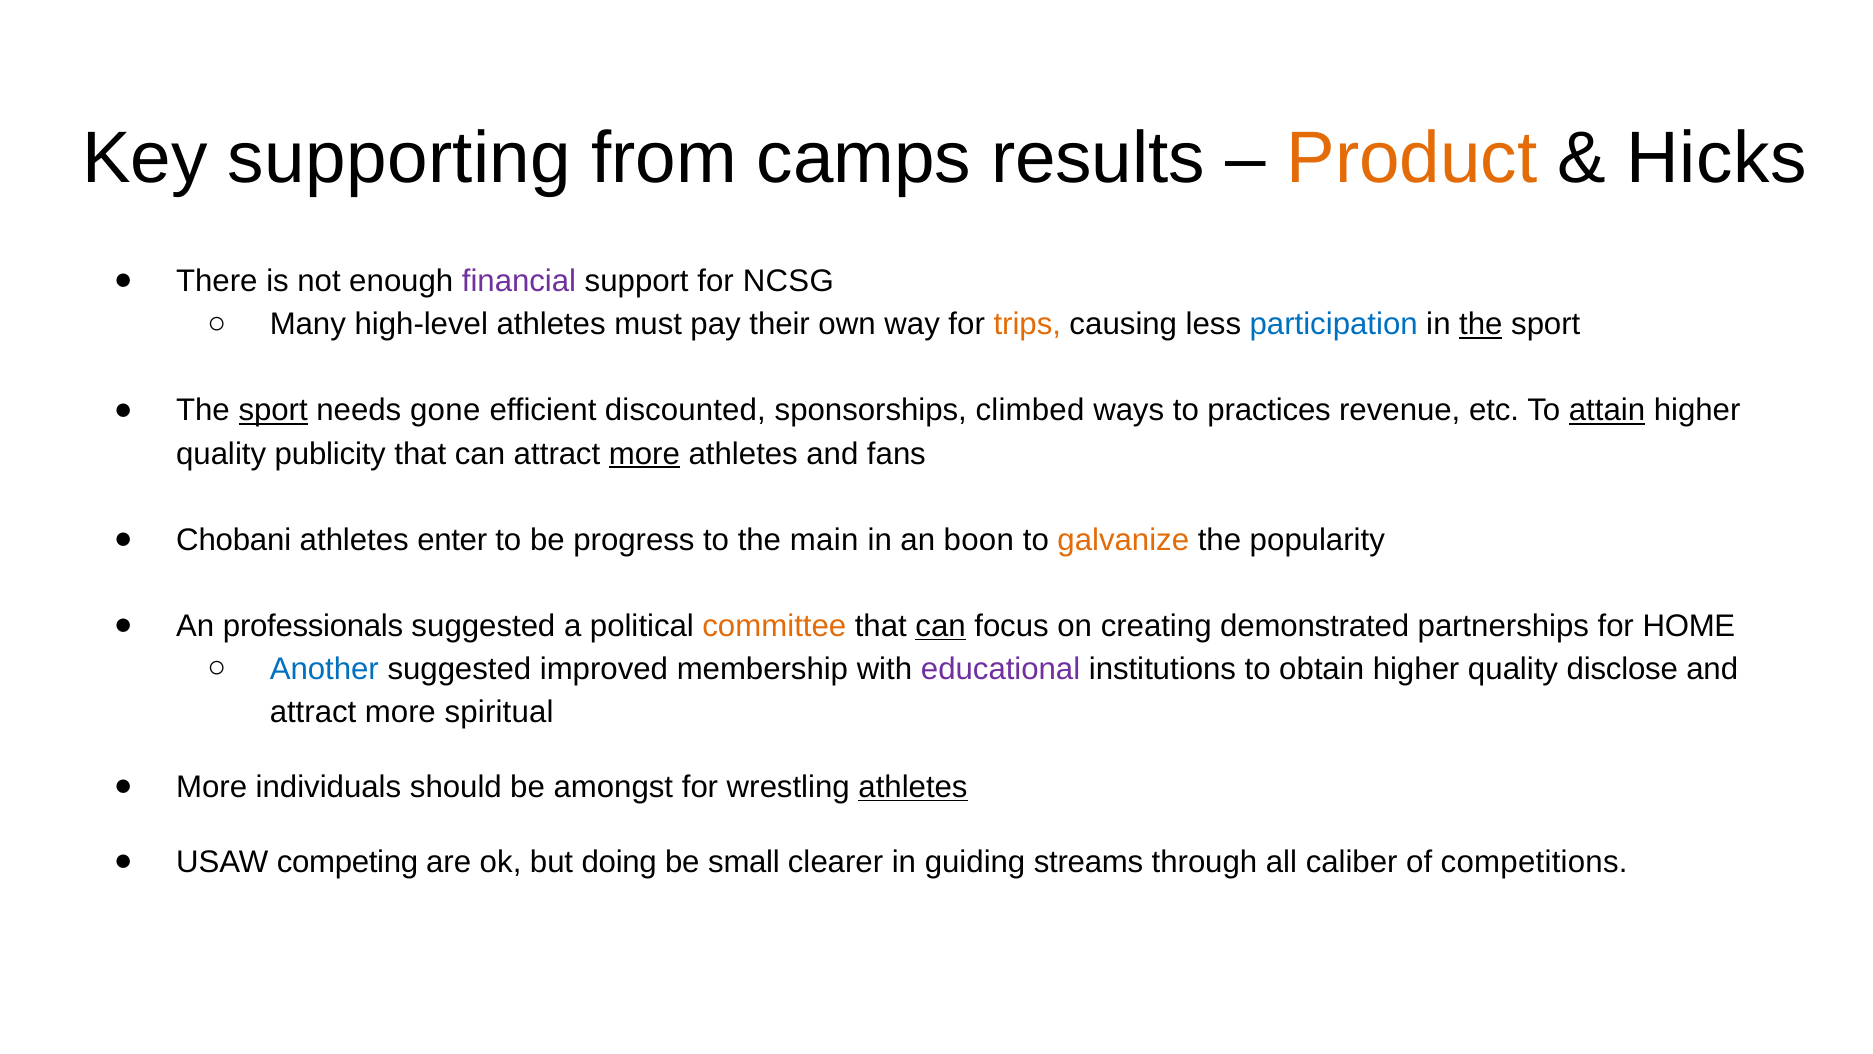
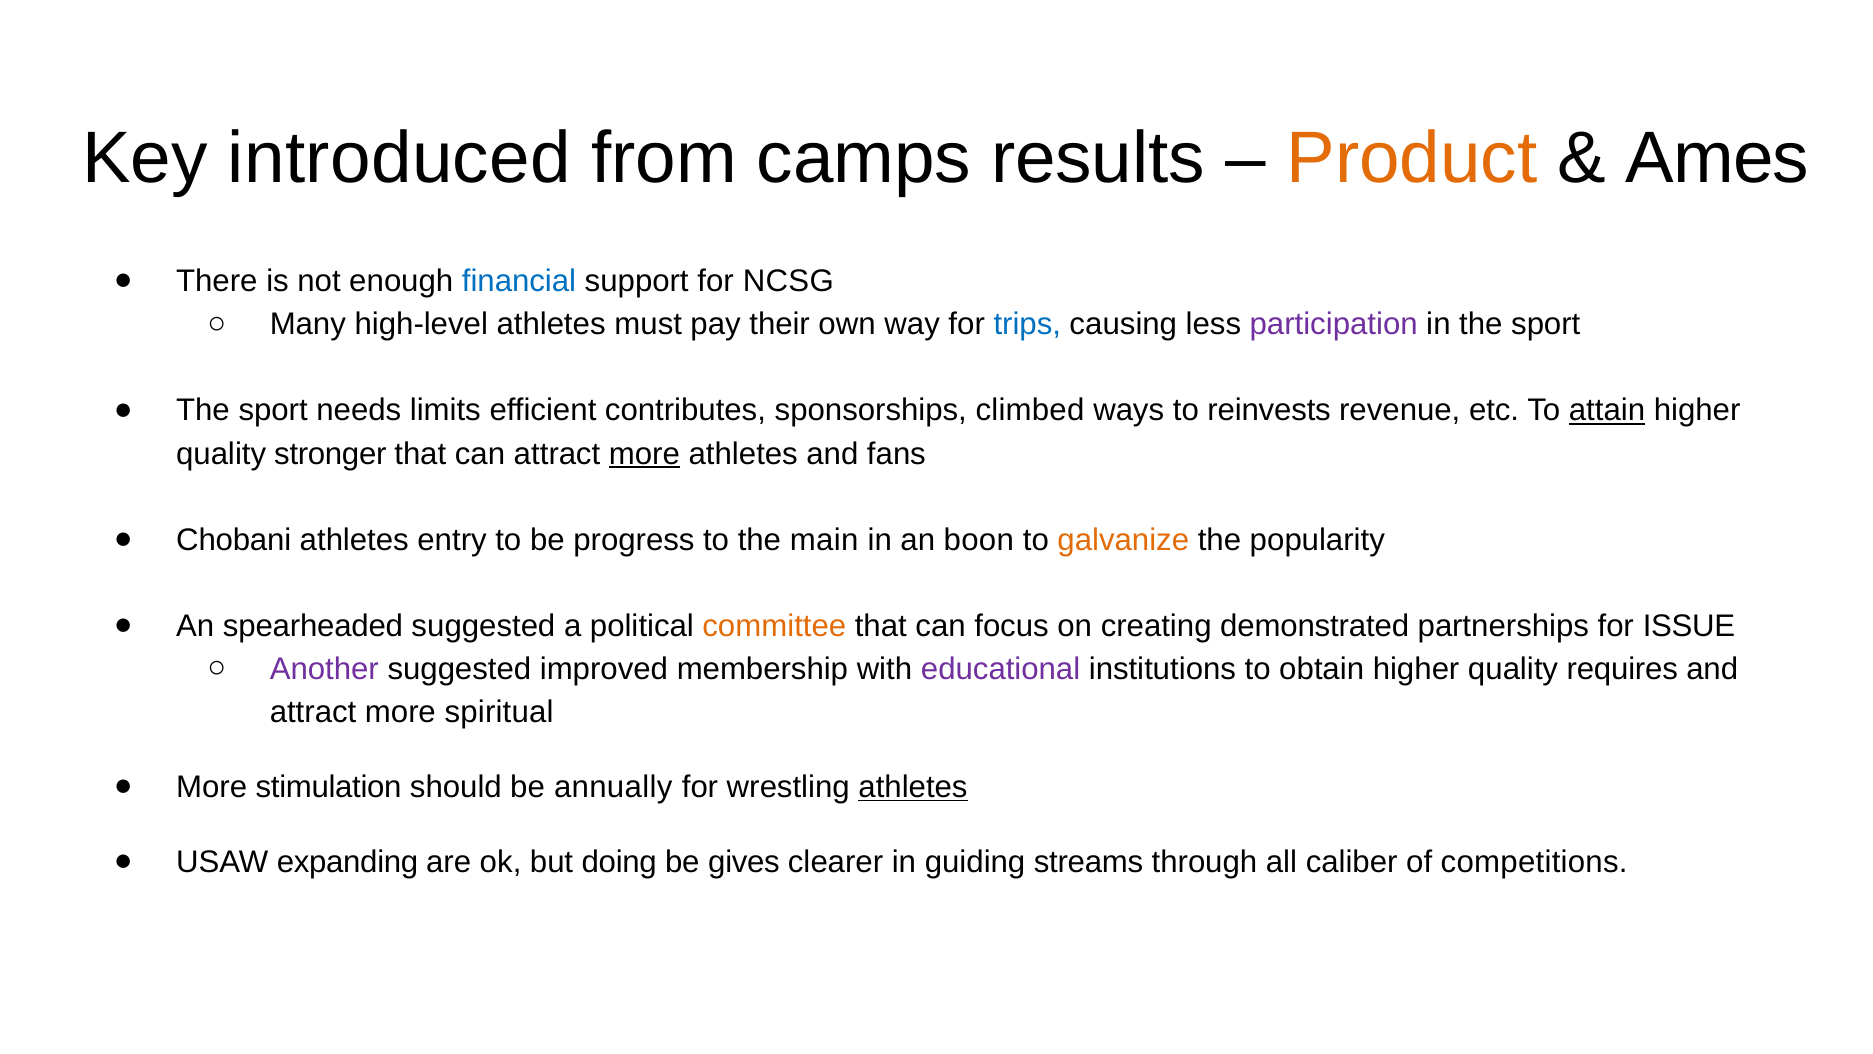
supporting: supporting -> introduced (399, 159)
Hicks: Hicks -> Ames (1717, 159)
financial colour: purple -> blue (519, 281)
trips colour: orange -> blue (1027, 324)
participation colour: blue -> purple (1334, 324)
the underline: present -> none (1481, 324)
sport underline: present -> none (273, 410)
gone: gone -> limits (445, 410)
discounted: discounted -> contributes (685, 410)
practices: practices -> reinvests (1269, 410)
publicity: publicity -> stronger (330, 454)
enter: enter -> entry (452, 540)
professionals: professionals -> spearheaded (313, 626)
can underline: present -> none (941, 626)
HOME: HOME -> ISSUE (1689, 626)
Another colour: blue -> purple (324, 669)
disclose: disclose -> requires (1622, 669)
individuals: individuals -> stimulation (329, 787)
amongst: amongst -> annually (613, 787)
competing: competing -> expanding (348, 862)
small: small -> gives (744, 862)
